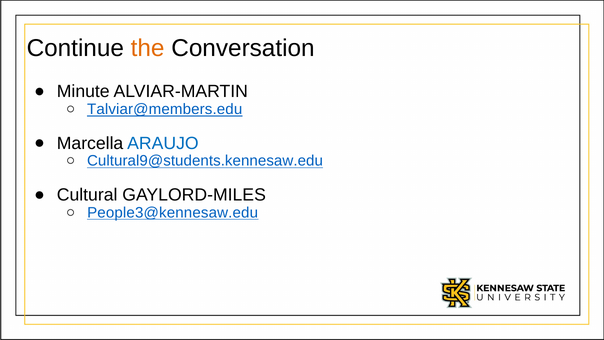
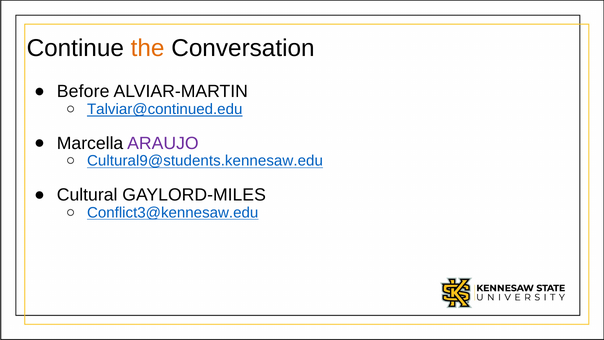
Minute: Minute -> Before (83, 92)
Talviar@members.edu: Talviar@members.edu -> Talviar@continued.edu (165, 109)
ARAUJO colour: blue -> purple (163, 143)
People3@kennesaw.edu: People3@kennesaw.edu -> Conflict3@kennesaw.edu (173, 213)
